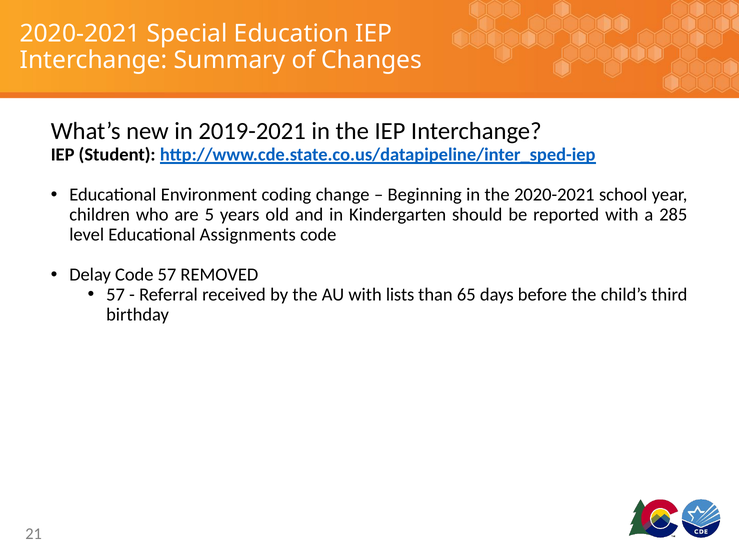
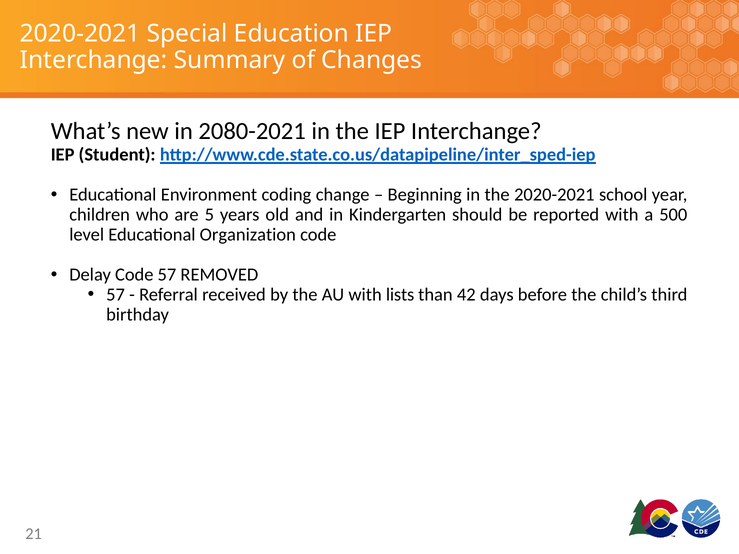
2019-2021: 2019-2021 -> 2080-2021 (252, 131)
285: 285 -> 500 (673, 215)
Assignments: Assignments -> Organization (248, 235)
65: 65 -> 42 (466, 295)
